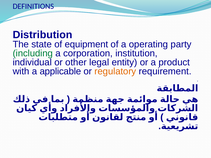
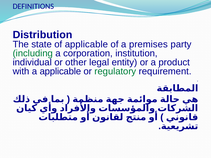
of equipment: equipment -> applicable (86, 44)
operating: operating -> premises (148, 44)
regulatory colour: orange -> green (115, 71)
